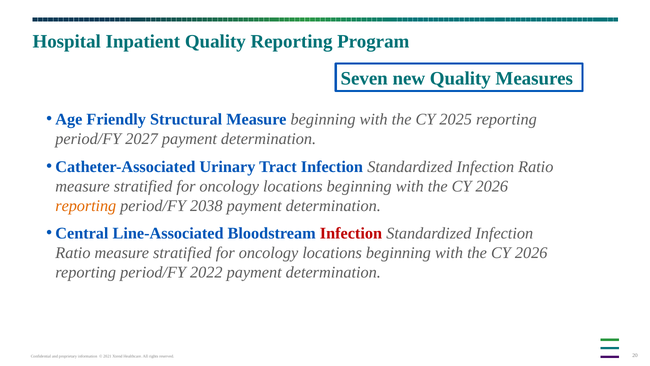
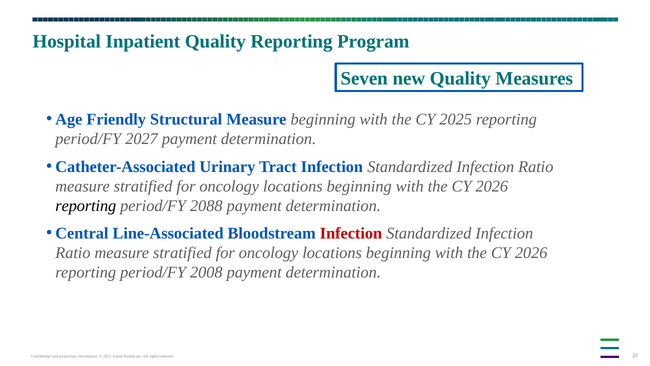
reporting colour: orange -> black (86, 205)
2038: 2038 -> 2088 (206, 205)
2022: 2022 -> 2008 (206, 272)
